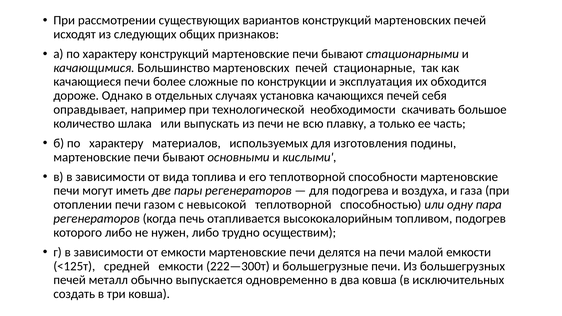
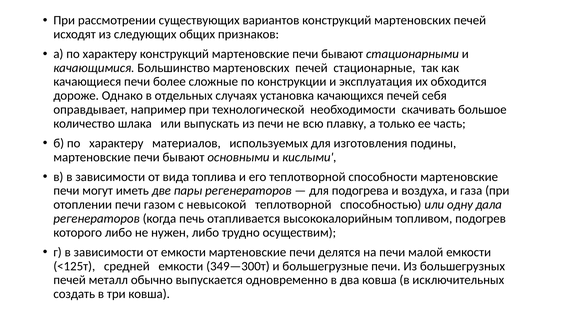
пара: пара -> дала (489, 205)
222—300т: 222—300т -> 349—300т (238, 266)
